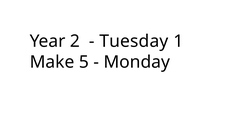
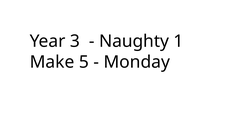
2: 2 -> 3 (75, 41)
Tuesday: Tuesday -> Naughty (134, 41)
